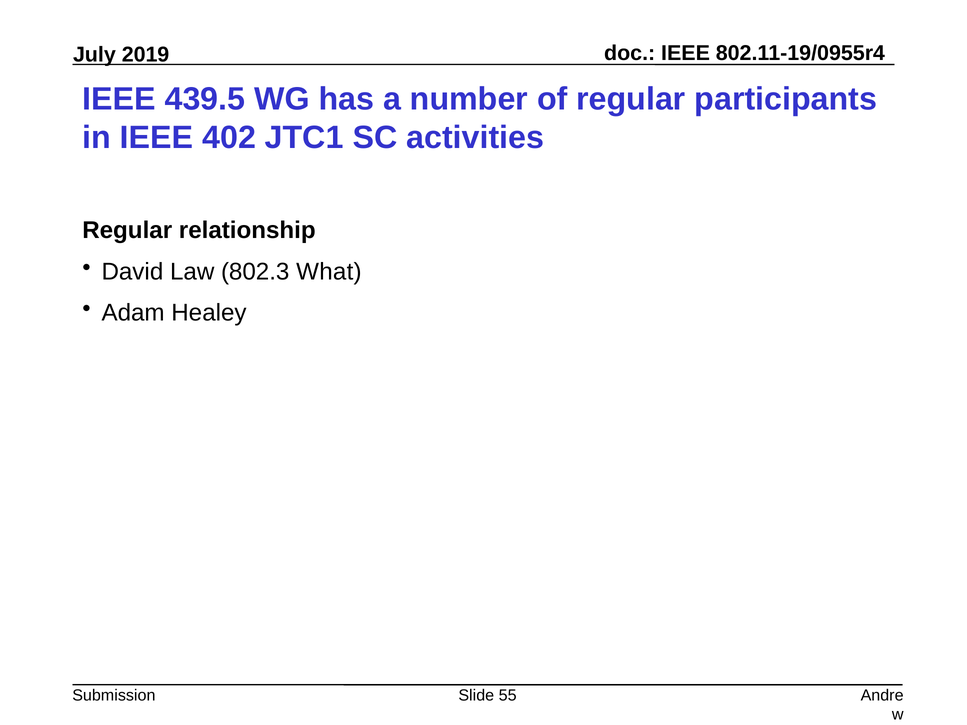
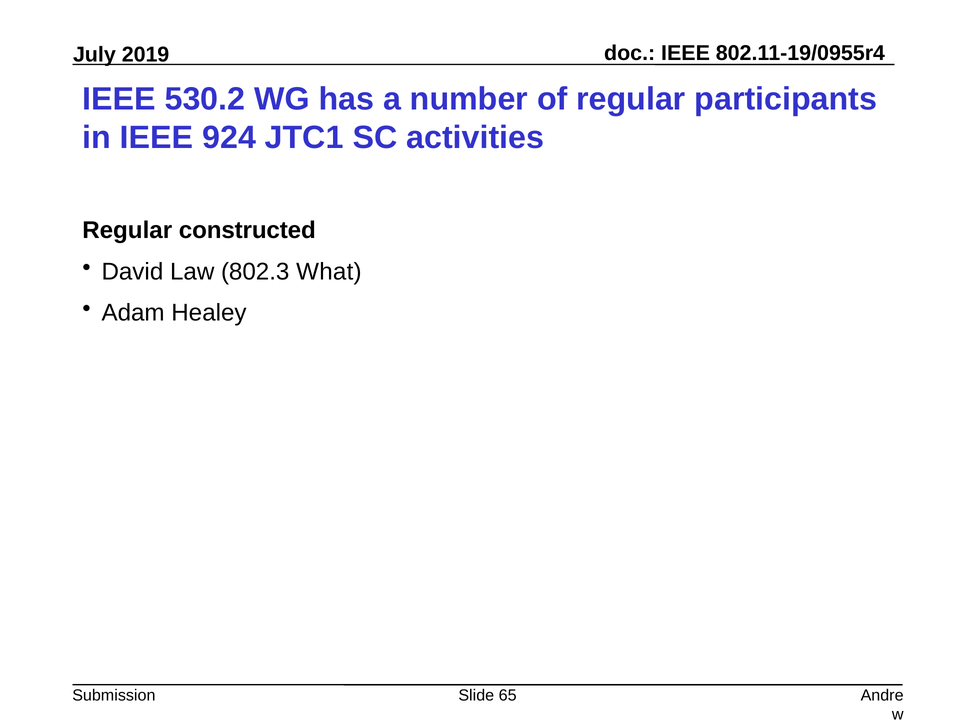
439.5: 439.5 -> 530.2 (205, 99)
402: 402 -> 924 (229, 138)
relationship: relationship -> constructed (247, 231)
55: 55 -> 65 (508, 696)
